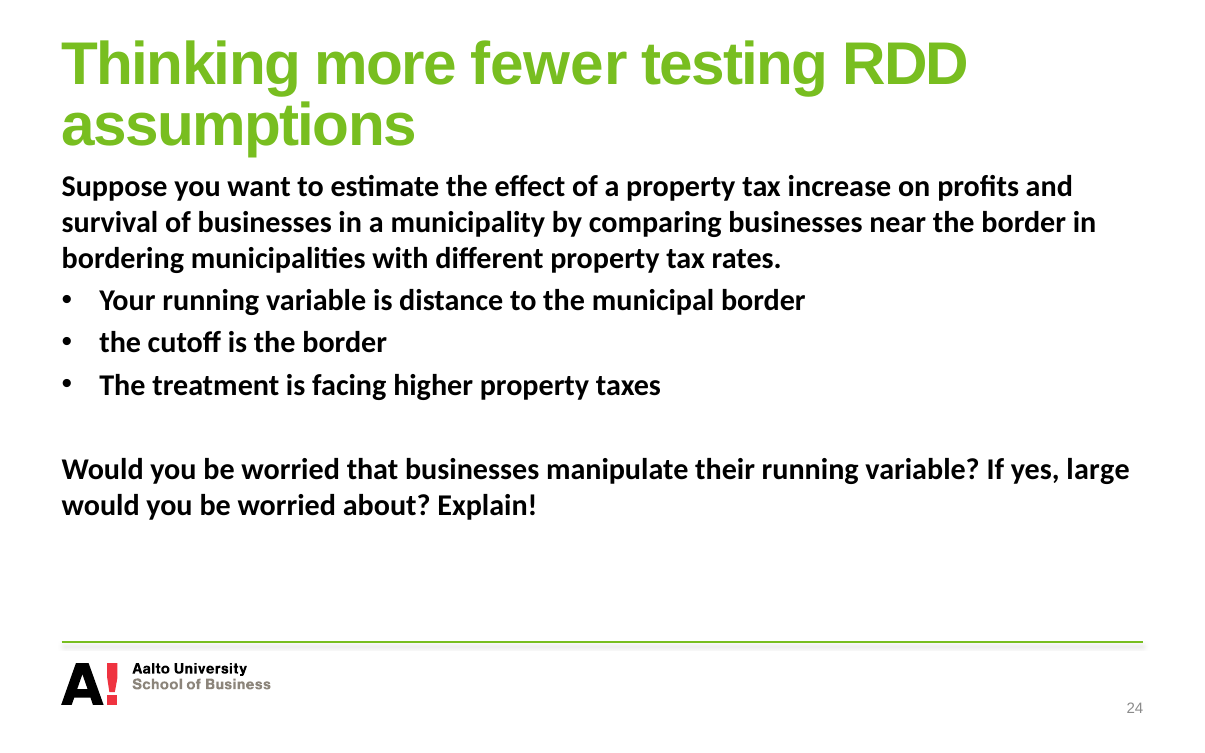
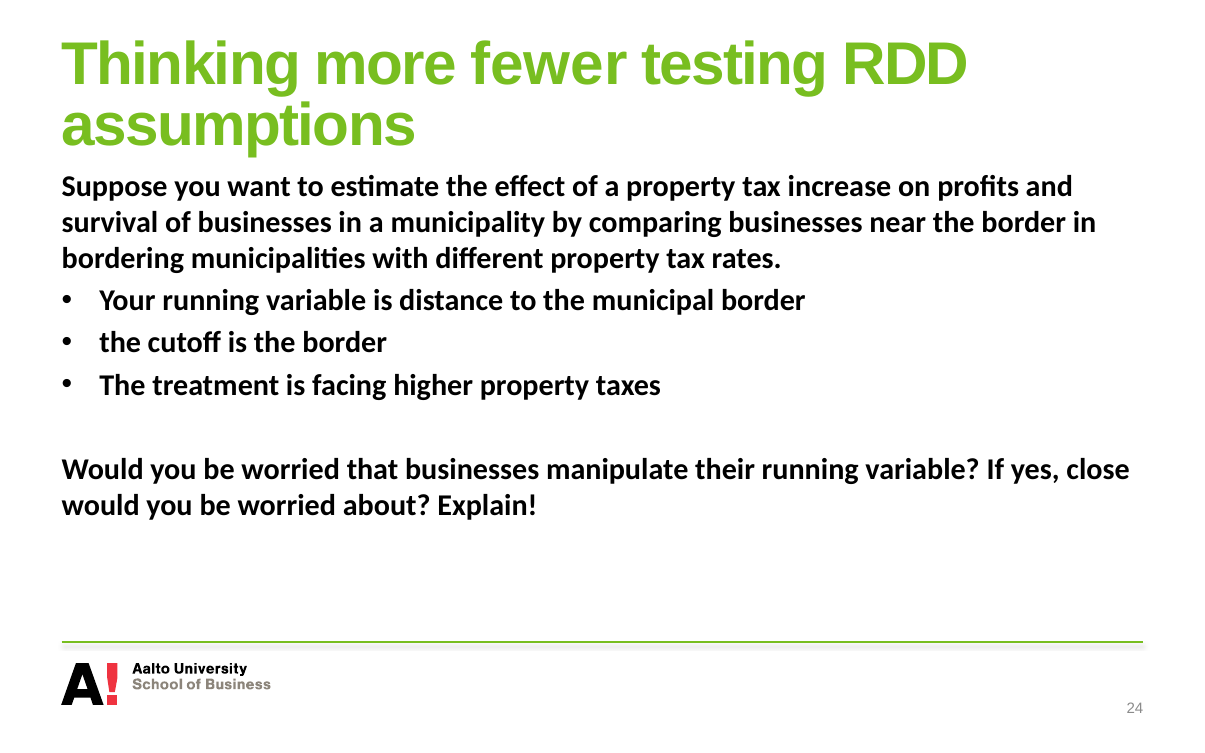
large: large -> close (1098, 470)
